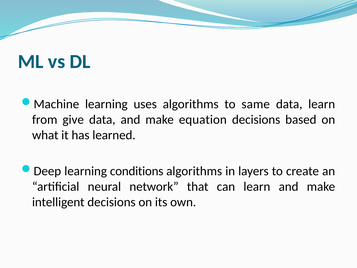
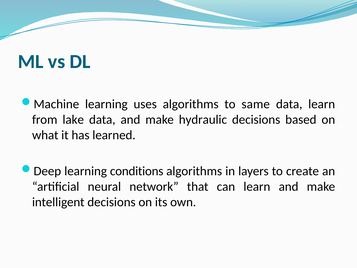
give: give -> lake (73, 119)
equation: equation -> hydraulic (203, 119)
